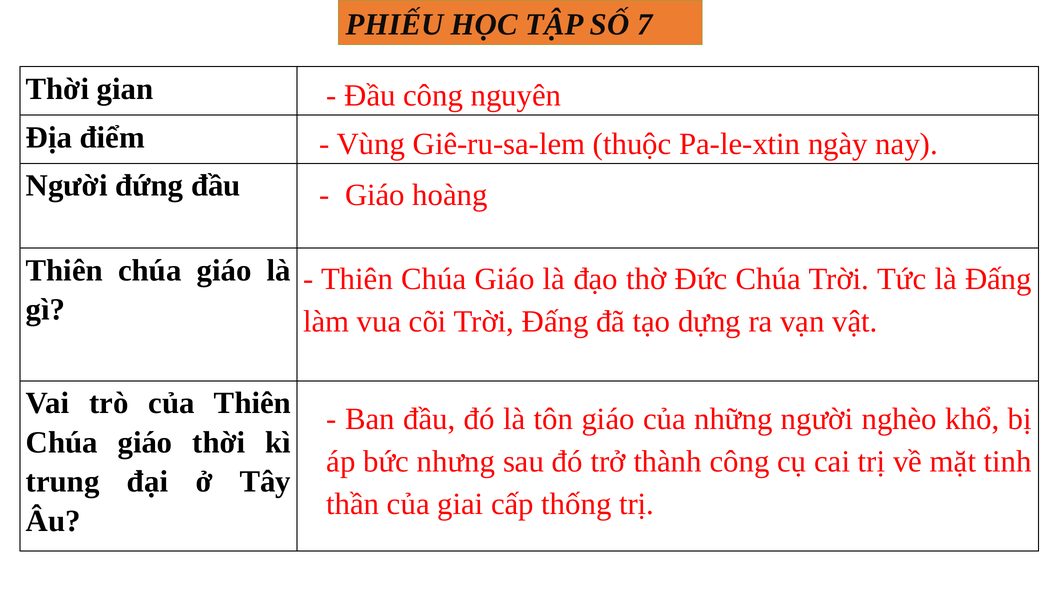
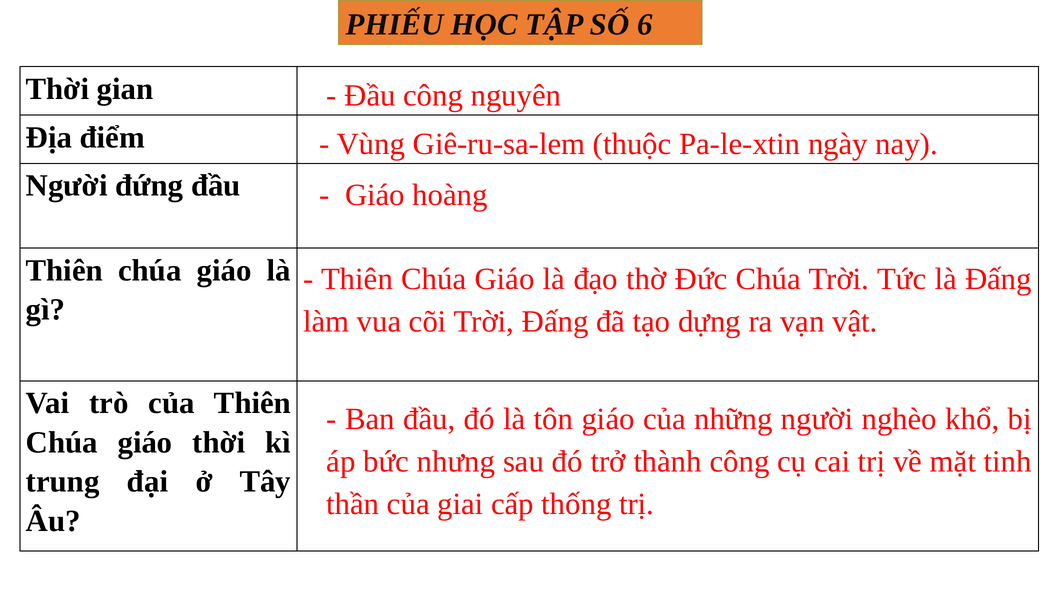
7: 7 -> 6 (645, 25)
